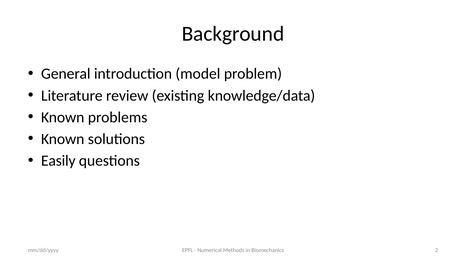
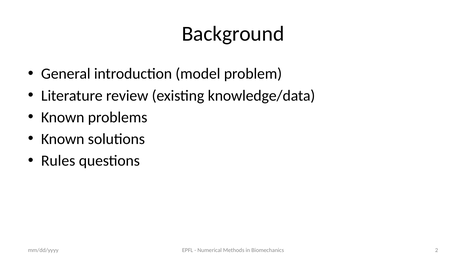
Easily: Easily -> Rules (58, 161)
